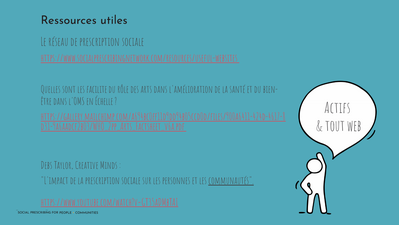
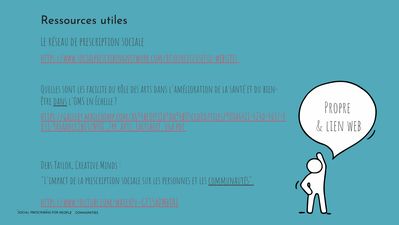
dans underline: none -> present (60, 101)
Actifs: Actifs -> Propre (338, 108)
tout: tout -> lien (335, 126)
